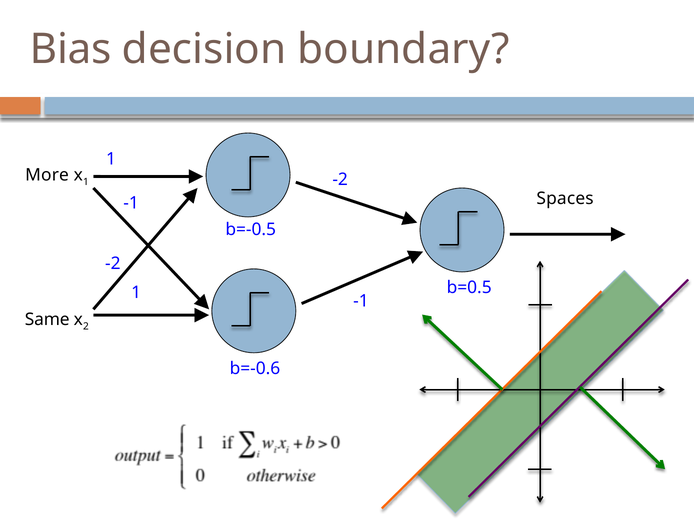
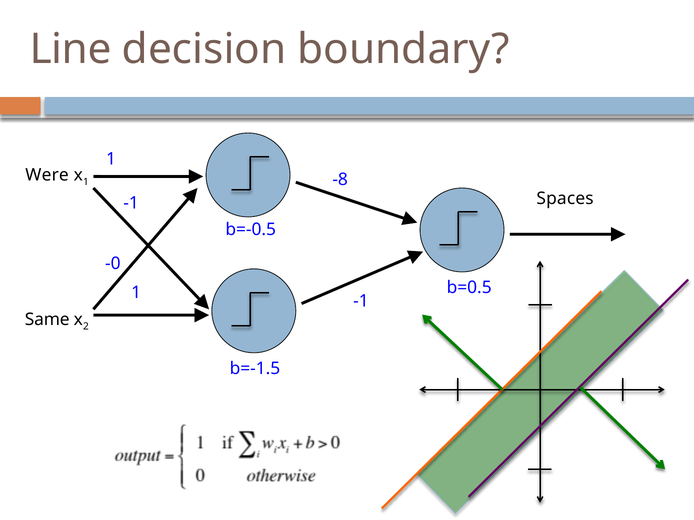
Bias: Bias -> Line (71, 49)
More: More -> Were (47, 175)
-2: -2 -> -8 (340, 180)
-2: -2 -> -0 (113, 264)
b=-0.6: b=-0.6 -> b=-1.5 (255, 369)
